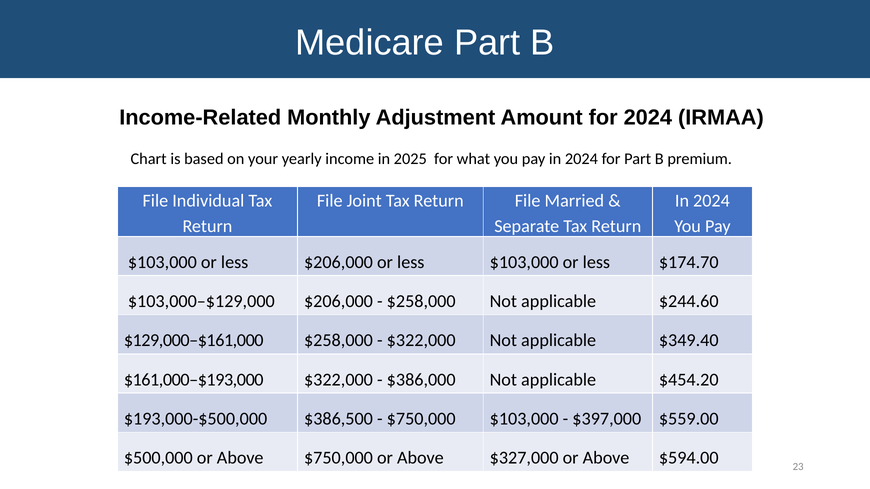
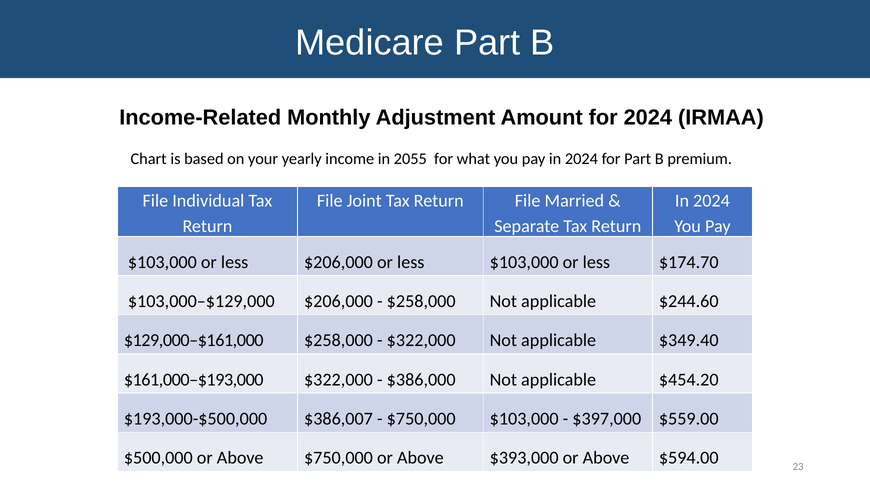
2025: 2025 -> 2055 (410, 159)
$386,500: $386,500 -> $386,007 (338, 419)
$327,000: $327,000 -> $393,000 (524, 458)
